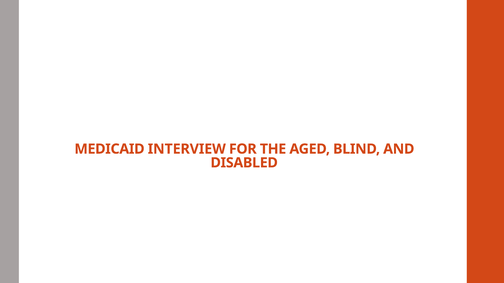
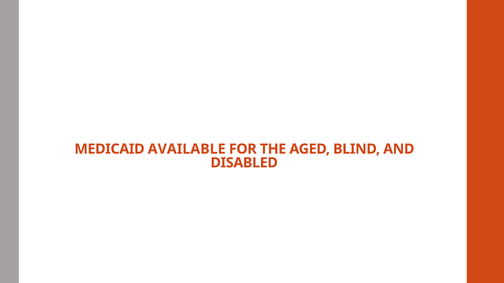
INTERVIEW: INTERVIEW -> AVAILABLE (187, 149)
